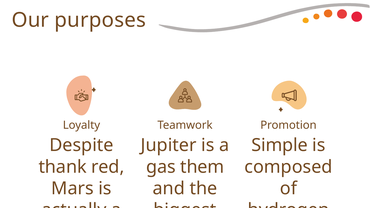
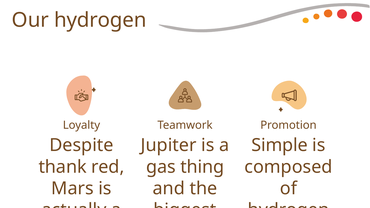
Our purposes: purposes -> hydrogen (100, 20)
them: them -> thing (202, 167)
